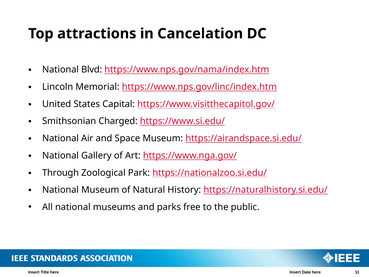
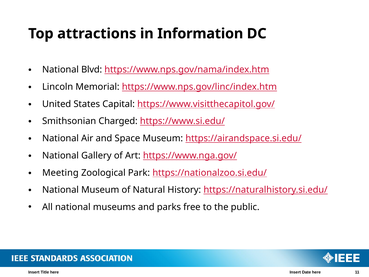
Cancelation: Cancelation -> Information (200, 34)
Through: Through -> Meeting (60, 173)
